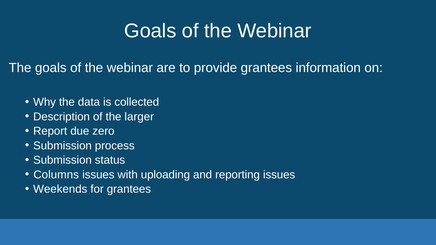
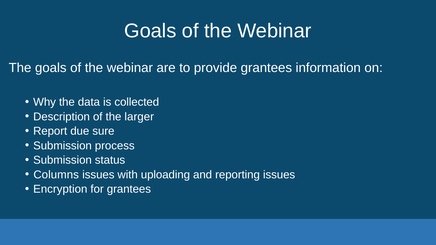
zero: zero -> sure (103, 131)
Weekends: Weekends -> Encryption (60, 189)
